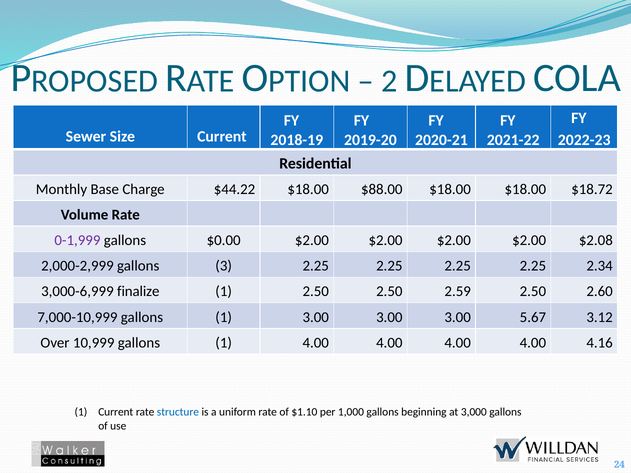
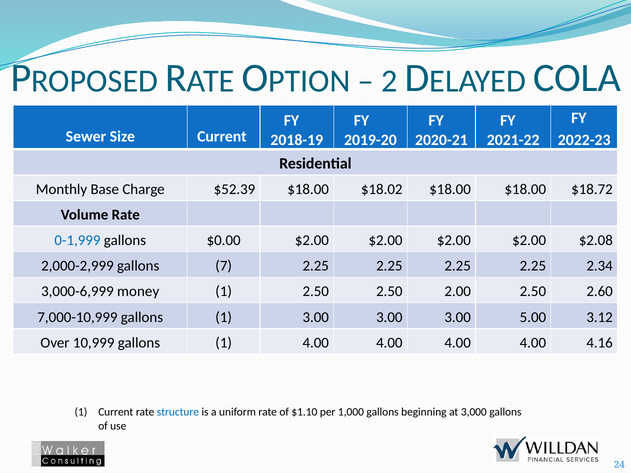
$44.22: $44.22 -> $52.39 (235, 189)
$88.00: $88.00 -> $18.02 (382, 189)
0-1,999 colour: purple -> blue (77, 241)
3: 3 -> 7 (224, 266)
finalize: finalize -> money (138, 292)
2.59: 2.59 -> 2.00 (458, 292)
5.67: 5.67 -> 5.00 (533, 317)
